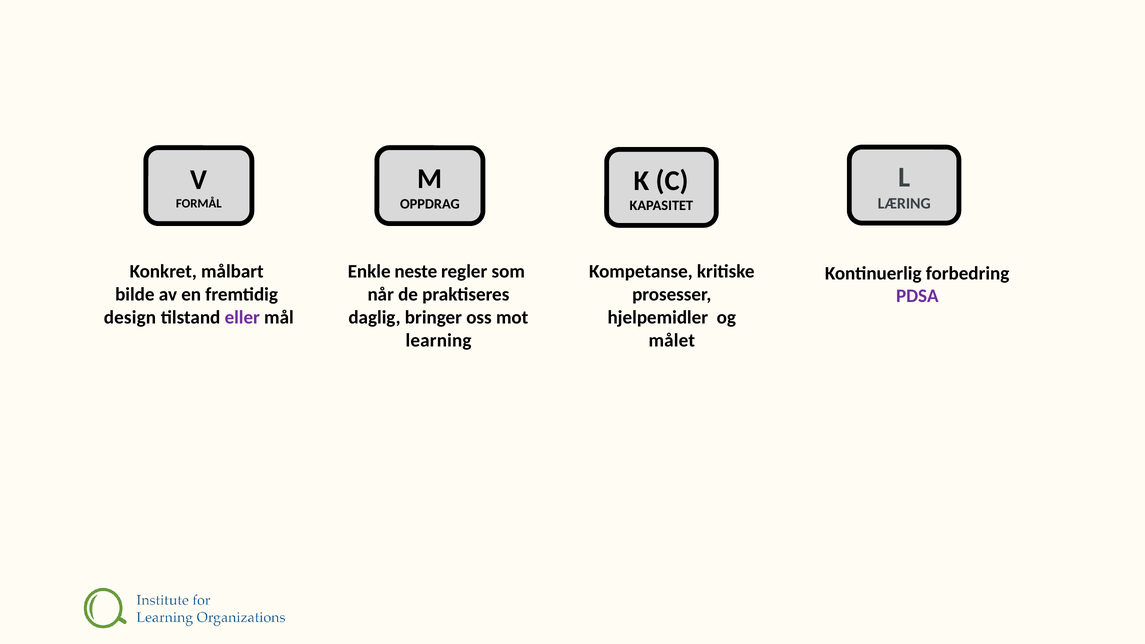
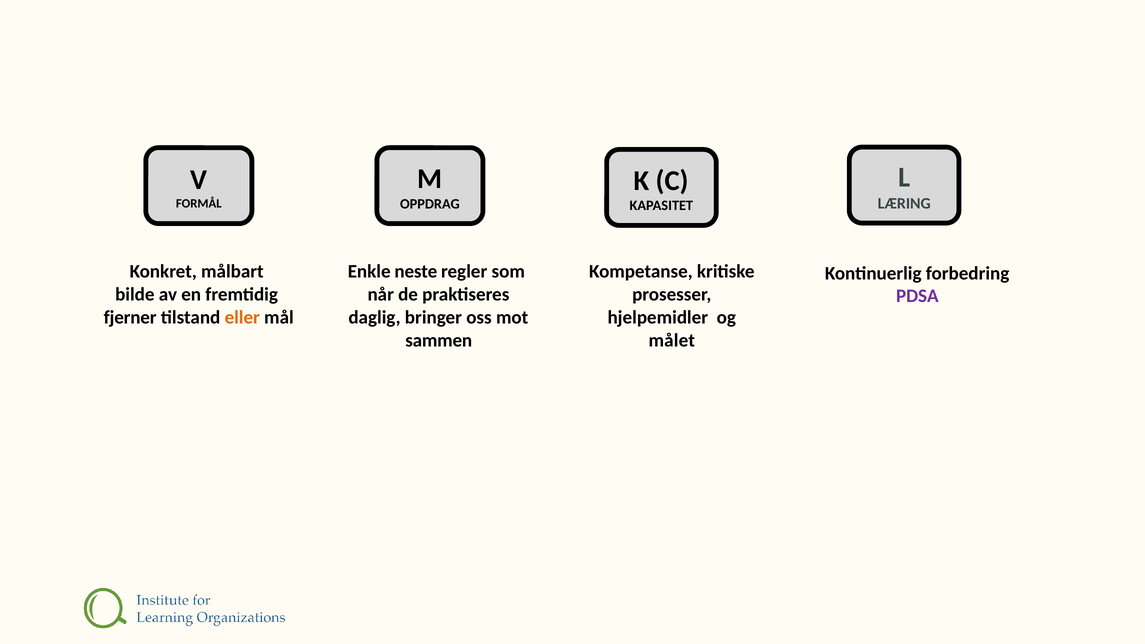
design: design -> fjerner (130, 317)
eller colour: purple -> orange (242, 317)
learning: learning -> sammen (439, 340)
